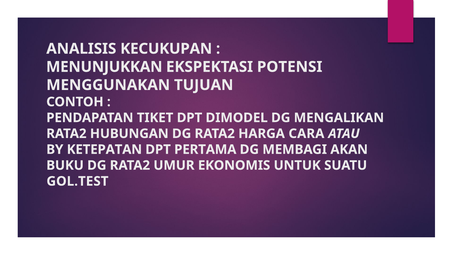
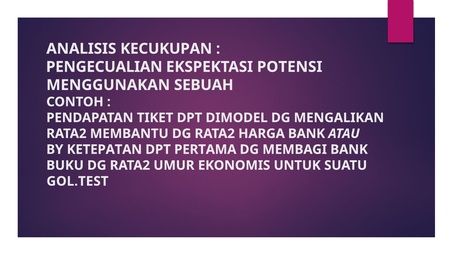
MENUNJUKKAN: MENUNJUKKAN -> PENGECUALIAN (104, 67)
TUJUAN: TUJUAN -> SEBUAH (204, 85)
HUBUNGAN: HUBUNGAN -> MEMBANTU (129, 134)
HARGA CARA: CARA -> BANK (307, 134)
MEMBAGI AKAN: AKAN -> BANK (349, 149)
